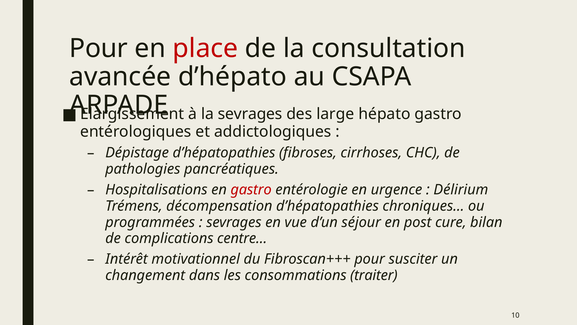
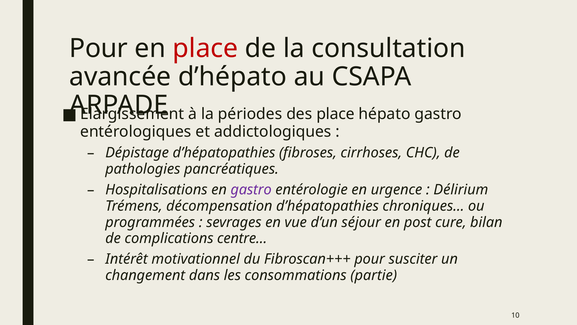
la sevrages: sevrages -> périodes (250, 114)
des large: large -> place (335, 114)
gastro colour: red -> purple (251, 189)
traiter: traiter -> partie (374, 275)
